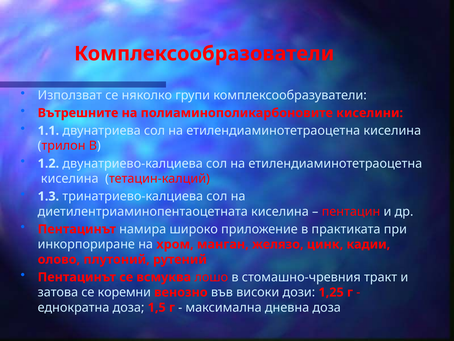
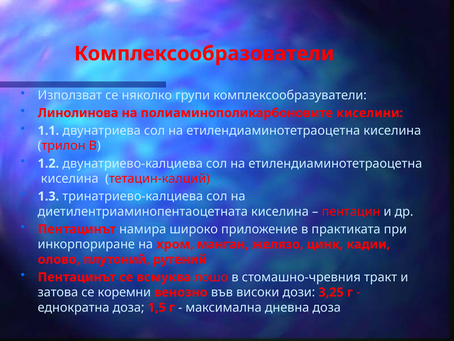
Вътрешните: Вътрешните -> Линолинова (78, 113)
1,25: 1,25 -> 3,25 (331, 292)
